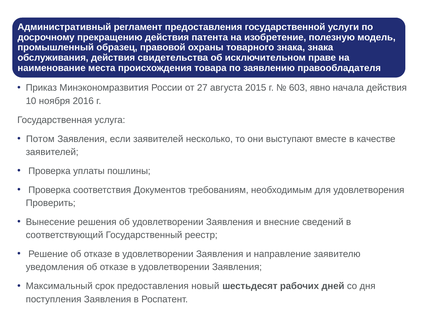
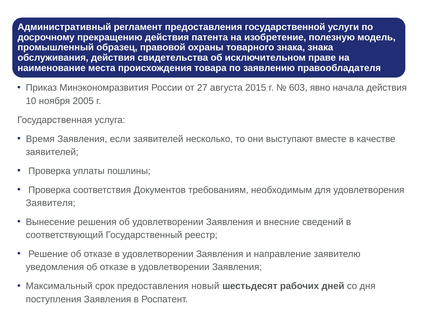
2016: 2016 -> 2005 (83, 101)
Потом: Потом -> Время (40, 139)
Проверить: Проверить -> Заявителя (51, 203)
